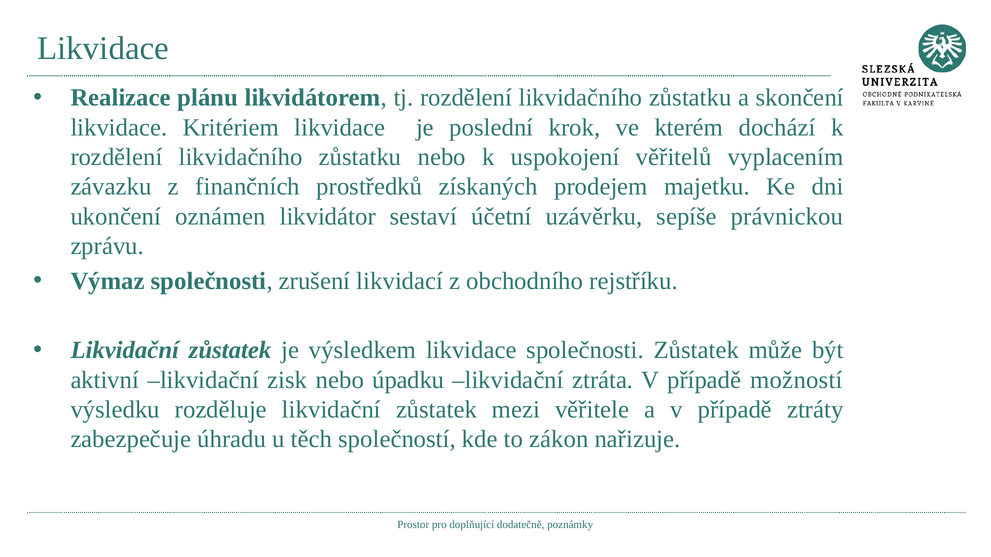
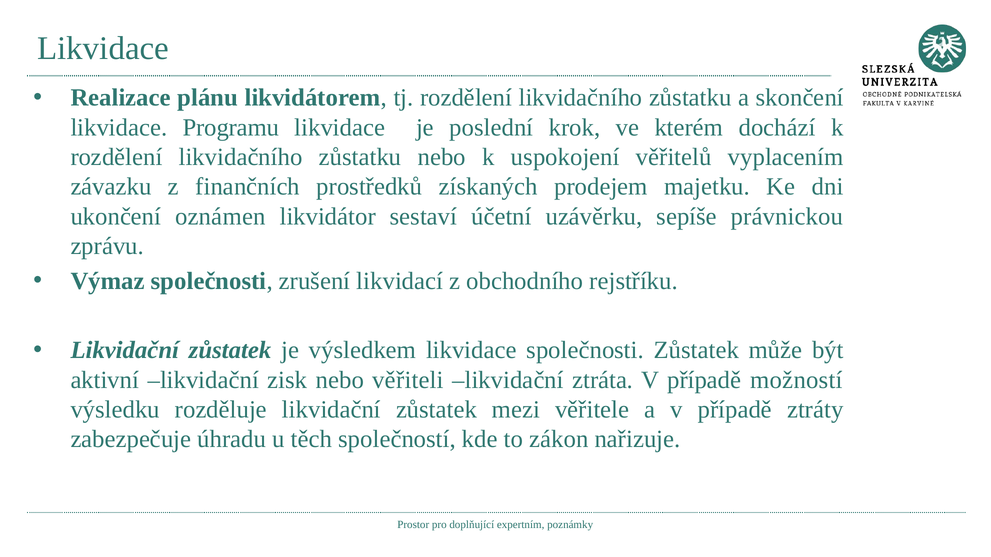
Kritériem: Kritériem -> Programu (231, 127)
úpadku: úpadku -> věřiteli (408, 380)
dodatečně: dodatečně -> expertním (521, 525)
